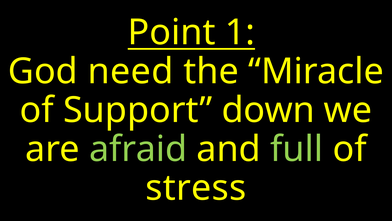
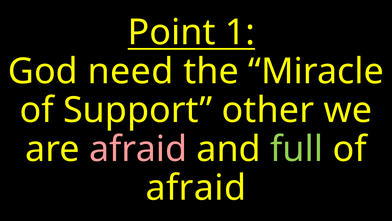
down: down -> other (268, 110)
afraid colour: light green -> pink (138, 149)
stress: stress -> afraid (196, 188)
